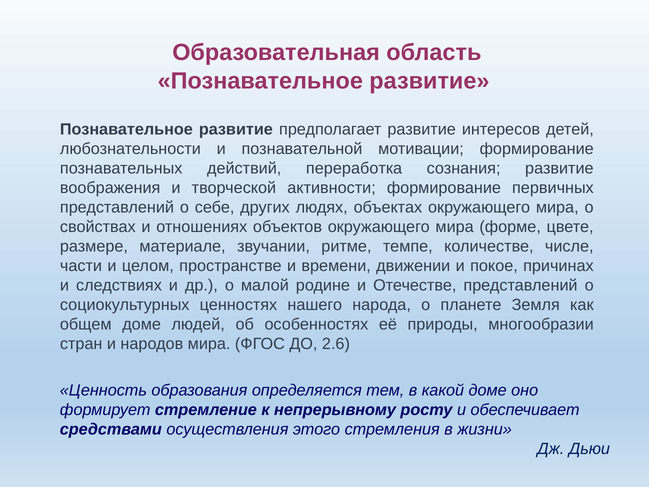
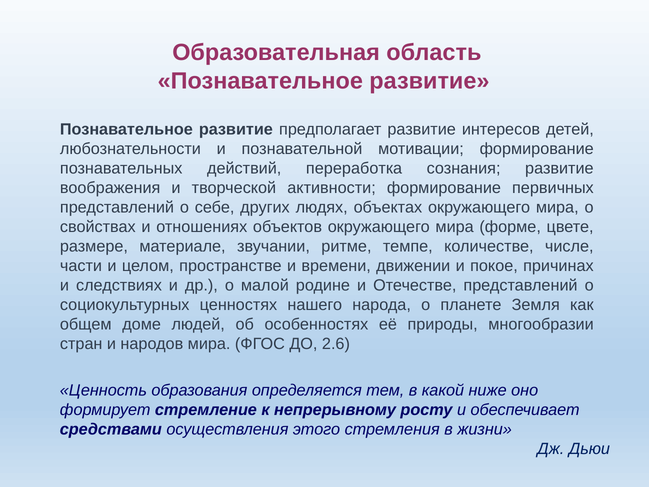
какой доме: доме -> ниже (488, 390)
